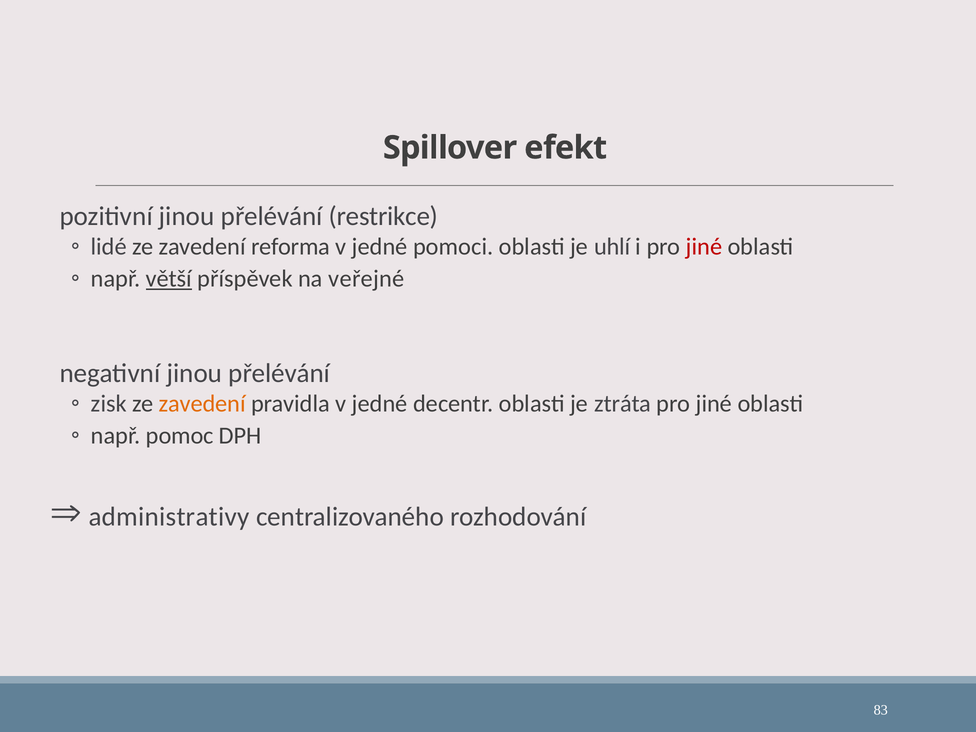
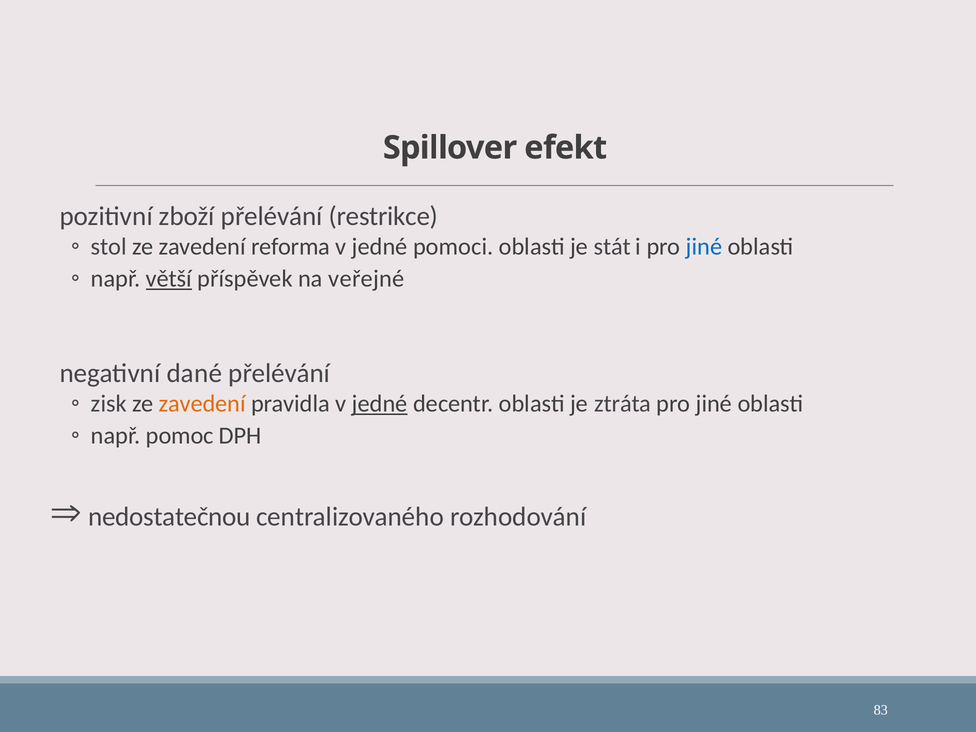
pozitivní jinou: jinou -> zboží (187, 216)
lidé: lidé -> stol (109, 247)
uhlí: uhlí -> stát (612, 247)
jiné colour: red -> blue (704, 247)
negativní jinou: jinou -> dané (194, 373)
jedné underline: none -> present (380, 404)
administrativy: administrativy -> nedostatečnou (169, 517)
